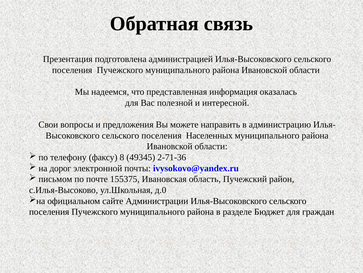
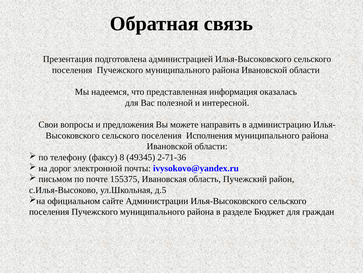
Населенных: Населенных -> Исполнения (209, 135)
д.0: д.0 -> д.5 (161, 190)
